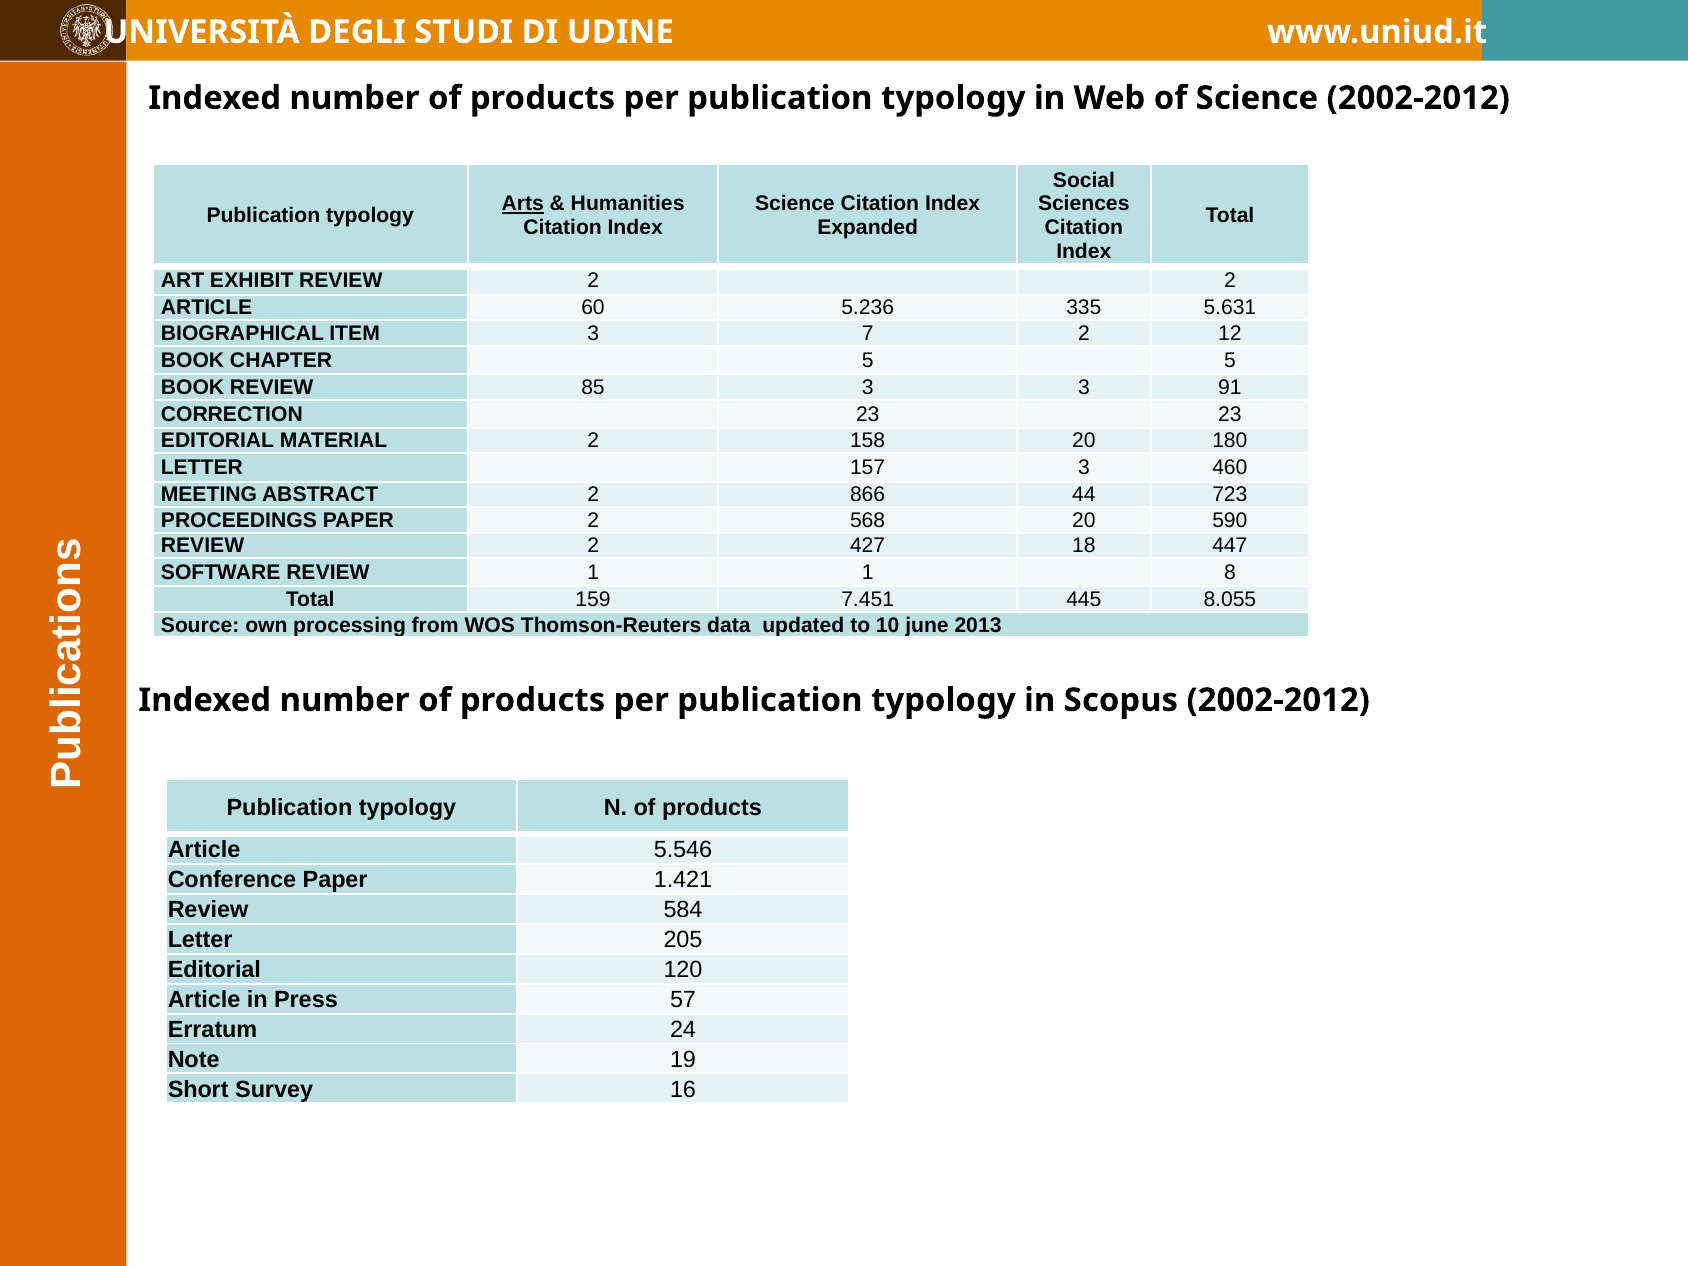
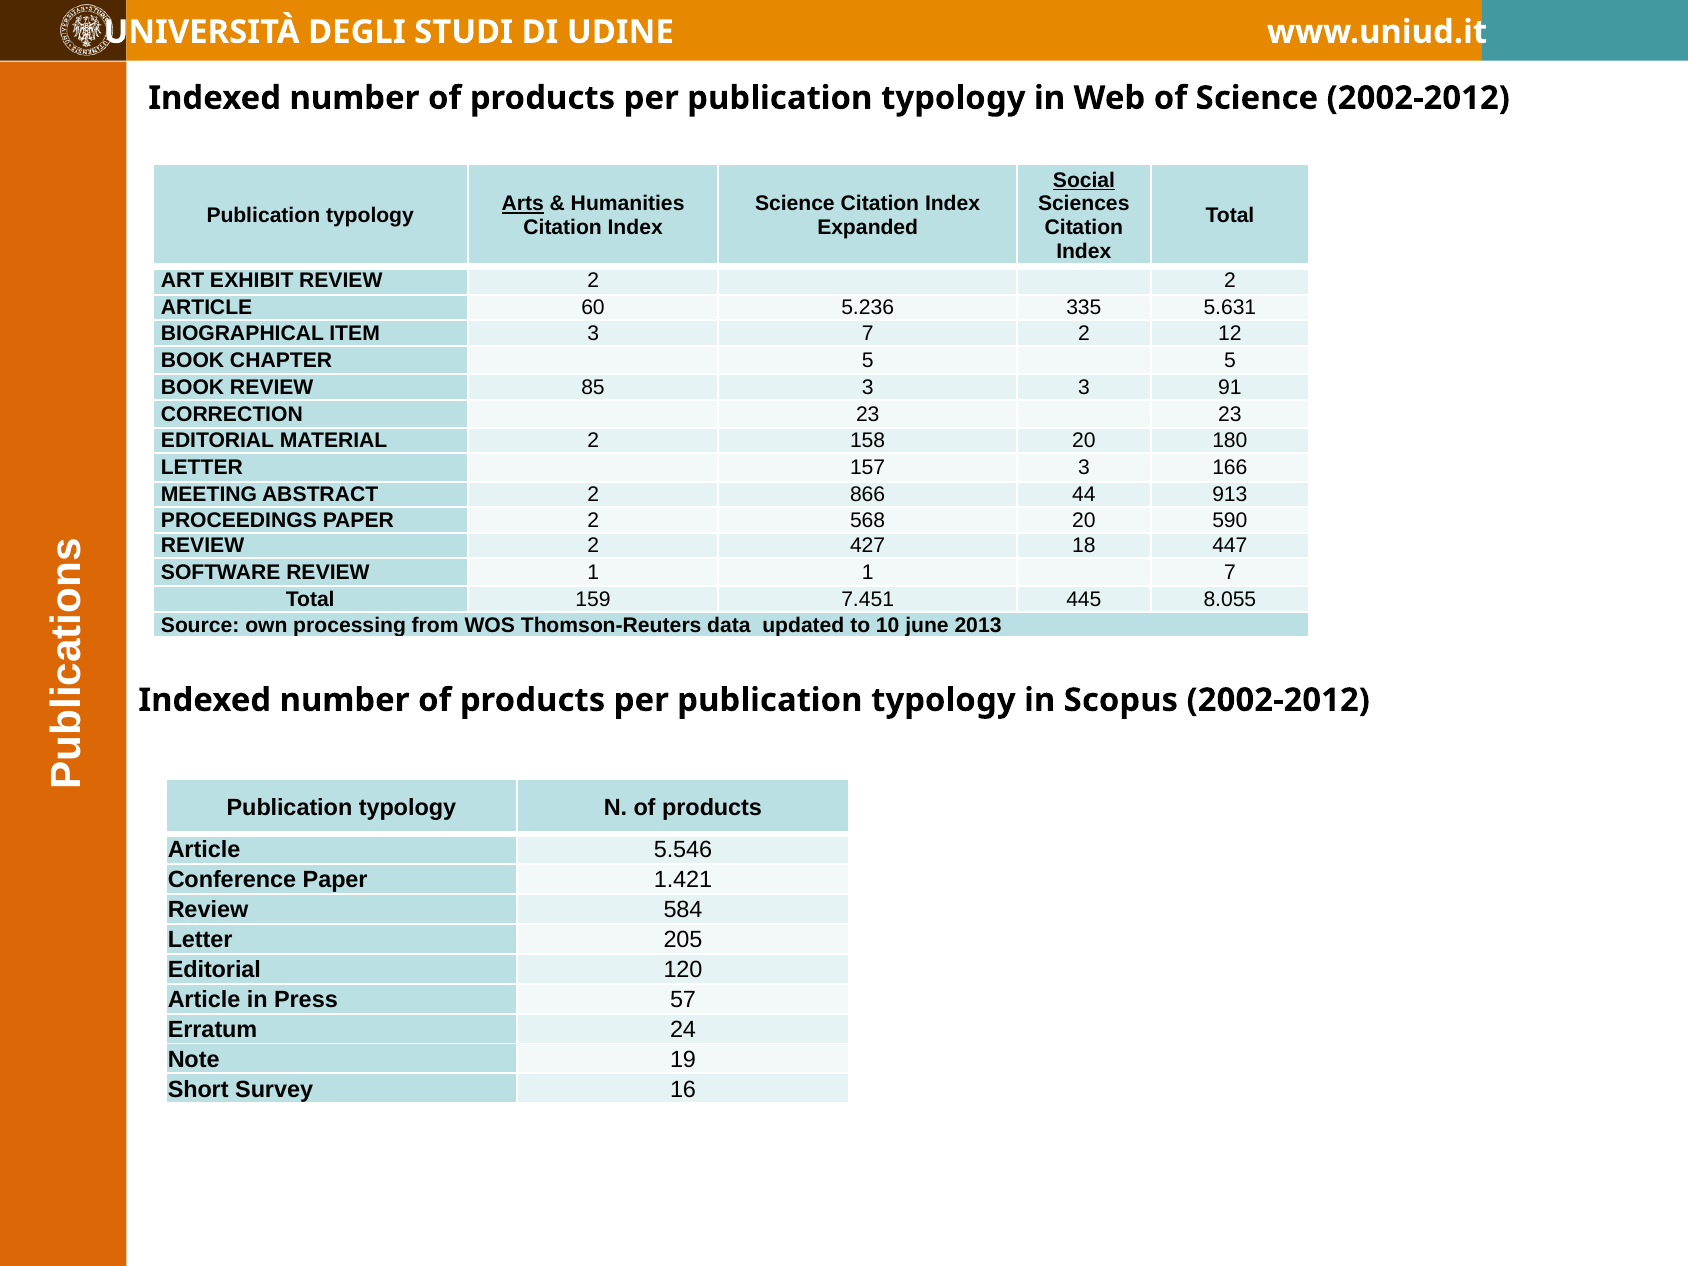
Social underline: none -> present (1084, 180)
460: 460 -> 166 (1230, 468)
723: 723 -> 913 (1230, 495)
1 8: 8 -> 7 (1230, 573)
